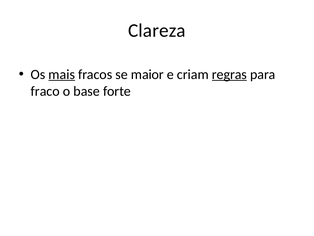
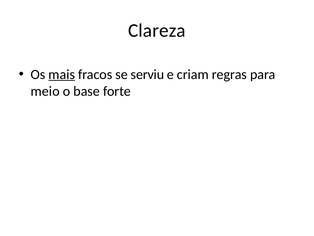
maior: maior -> serviu (147, 74)
regras underline: present -> none (229, 74)
fraco: fraco -> meio (45, 91)
